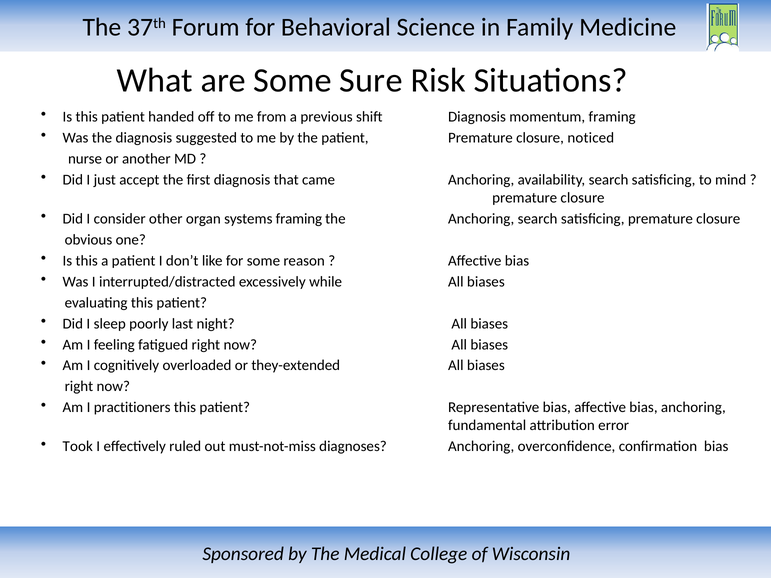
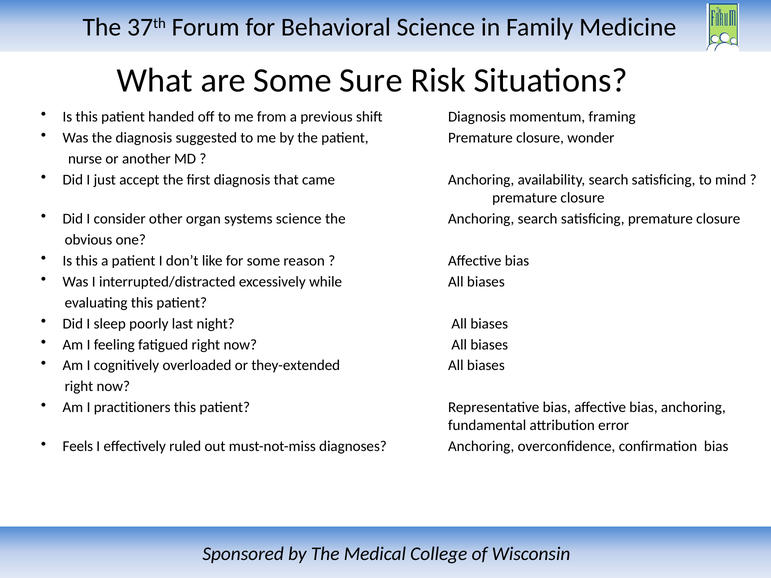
noticed: noticed -> wonder (591, 138)
systems framing: framing -> science (299, 219)
Took: Took -> Feels (78, 447)
